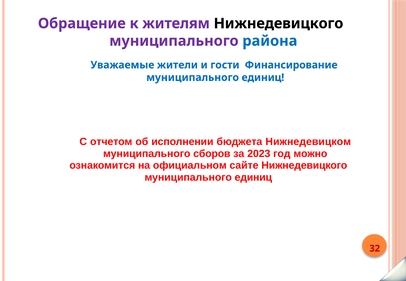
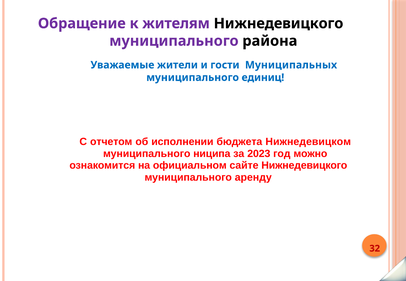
района colour: blue -> black (270, 41)
Финансирование: Финансирование -> Муниципальных (291, 65)
сборов: сборов -> ниципа (212, 154)
единиц: единиц -> аренду (253, 177)
